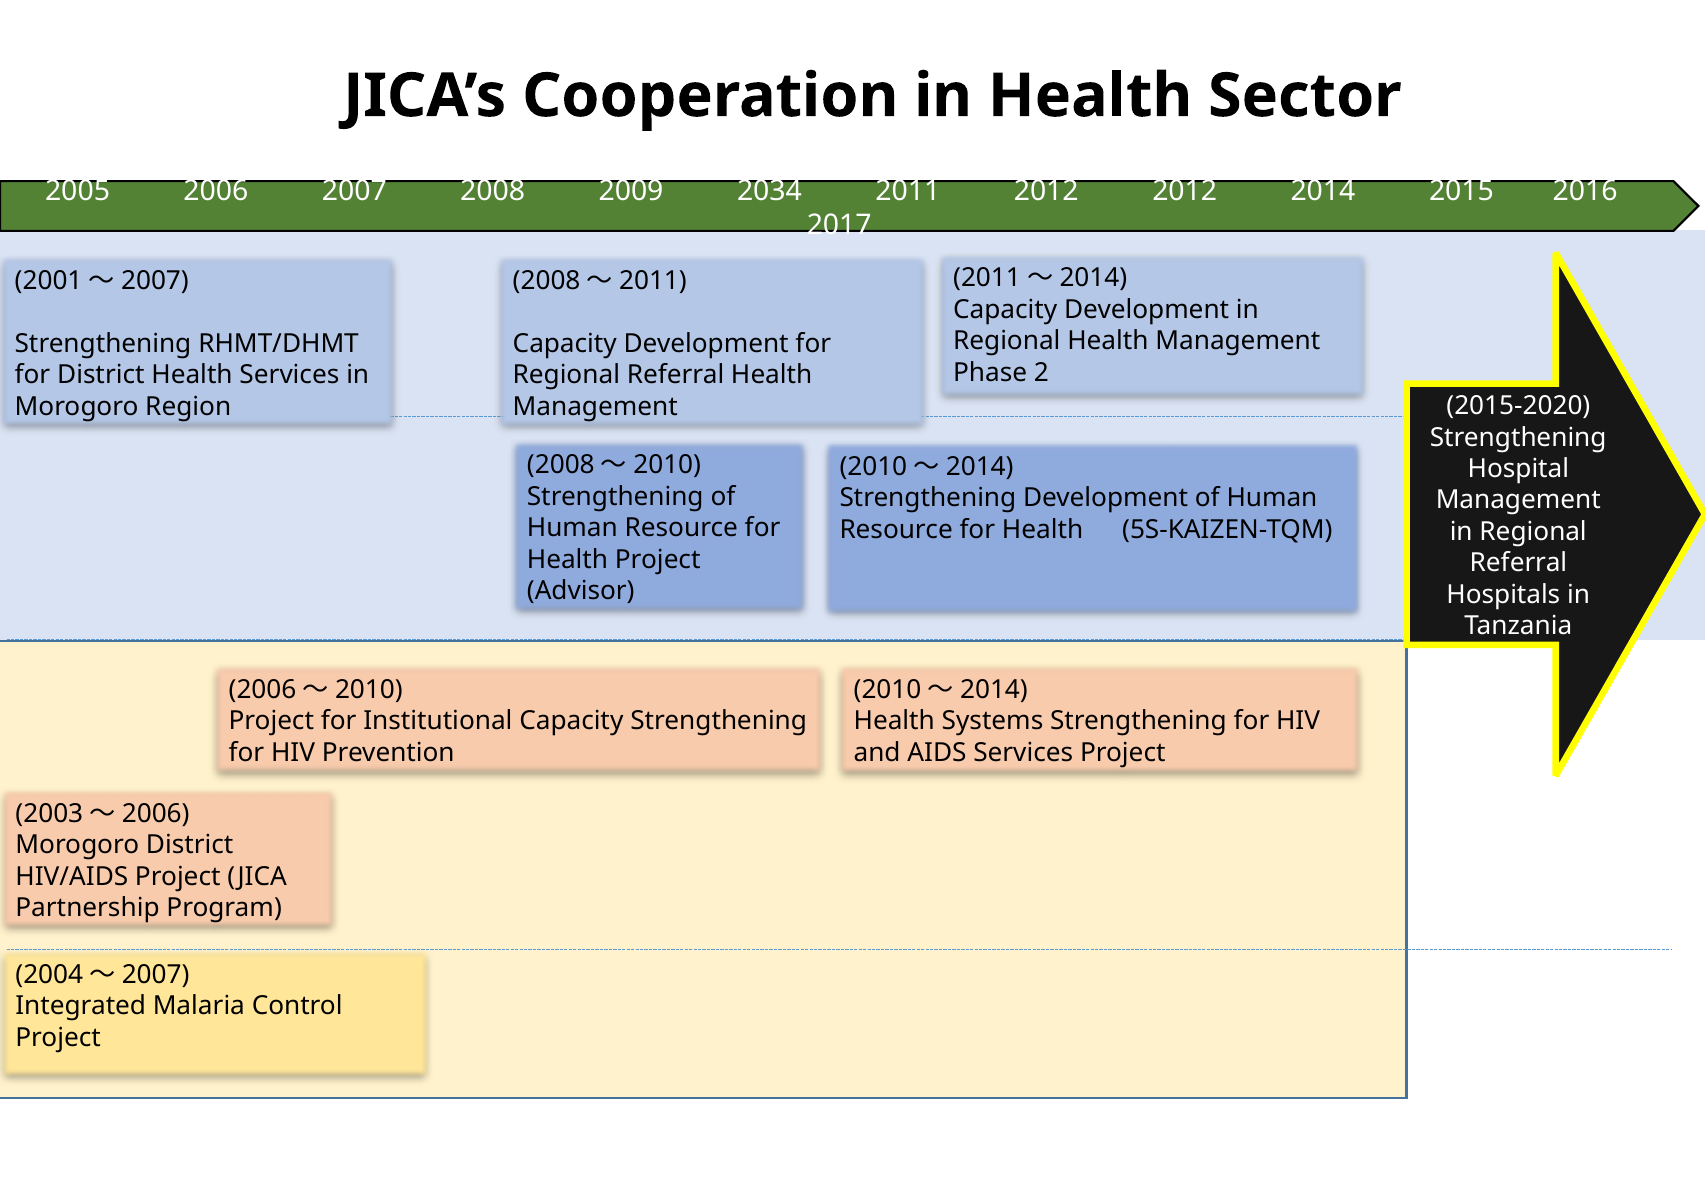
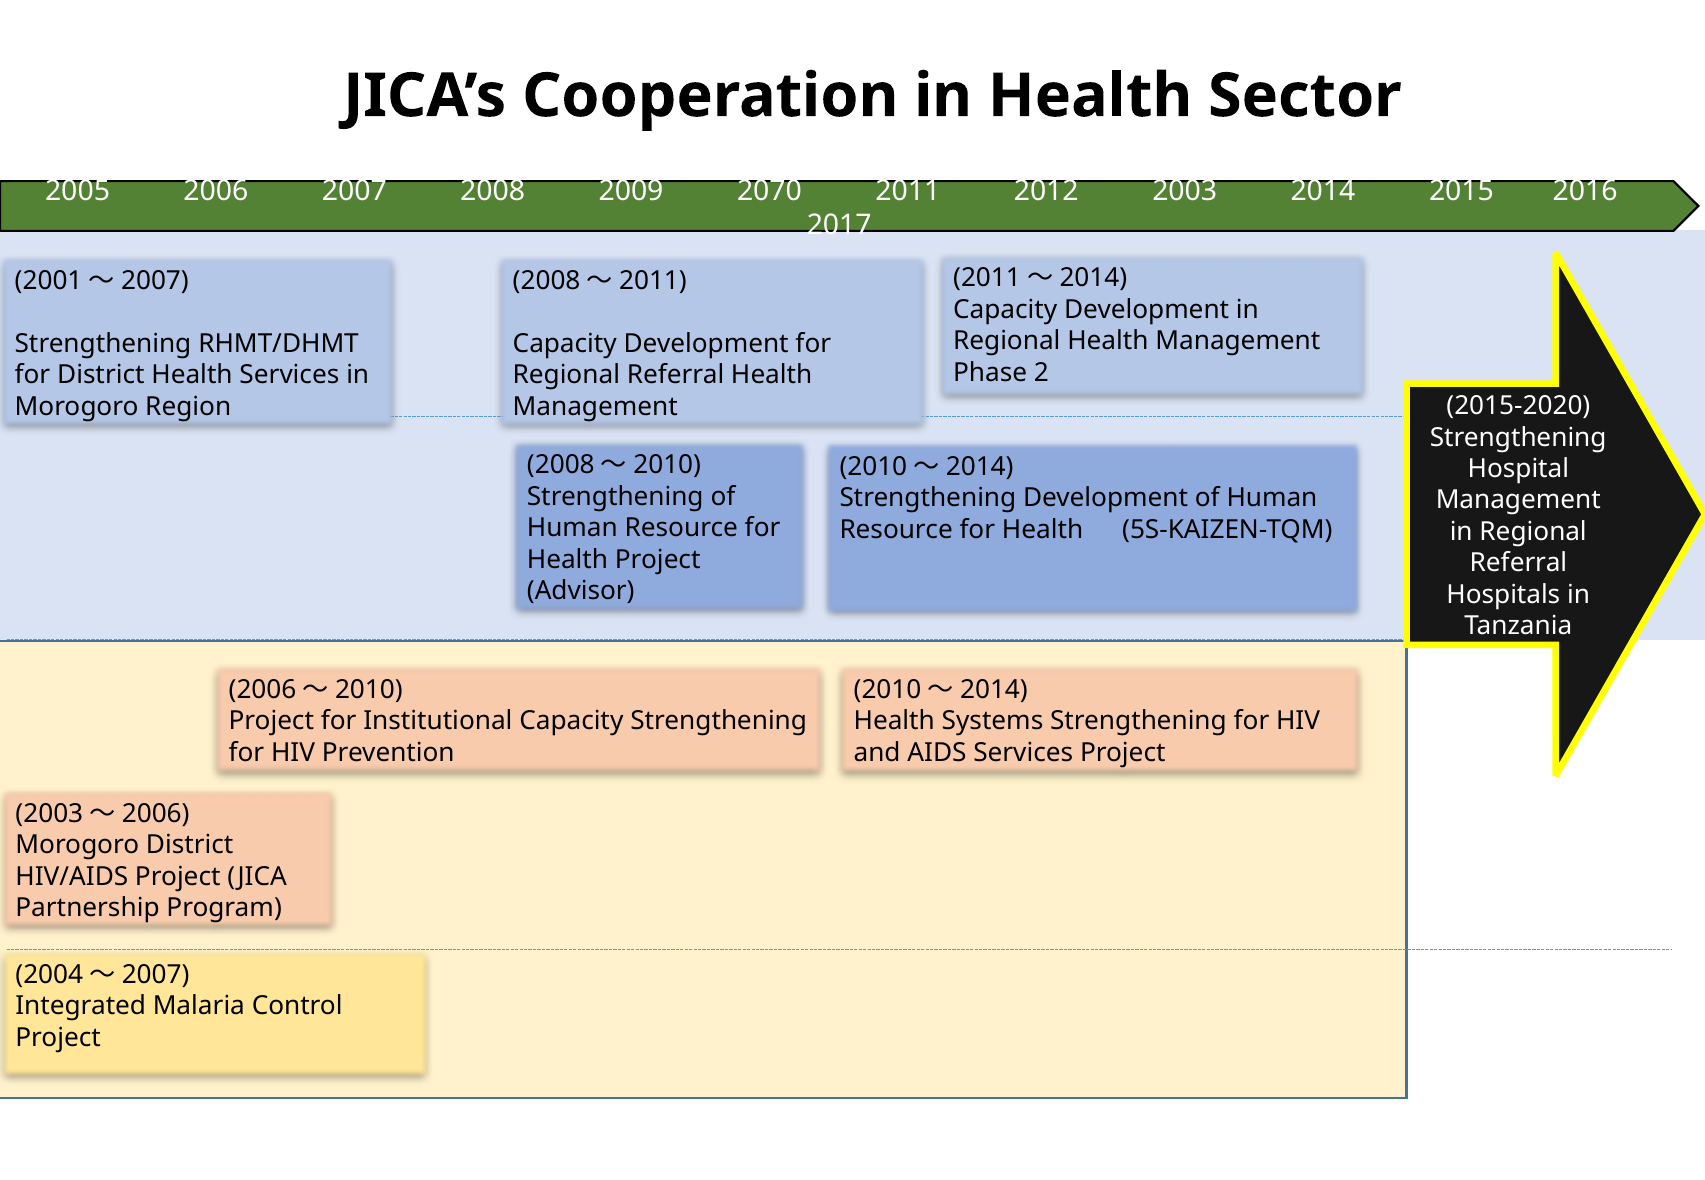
2034: 2034 -> 2070 (769, 191)
2012 2012: 2012 -> 2003 (1185, 191)
